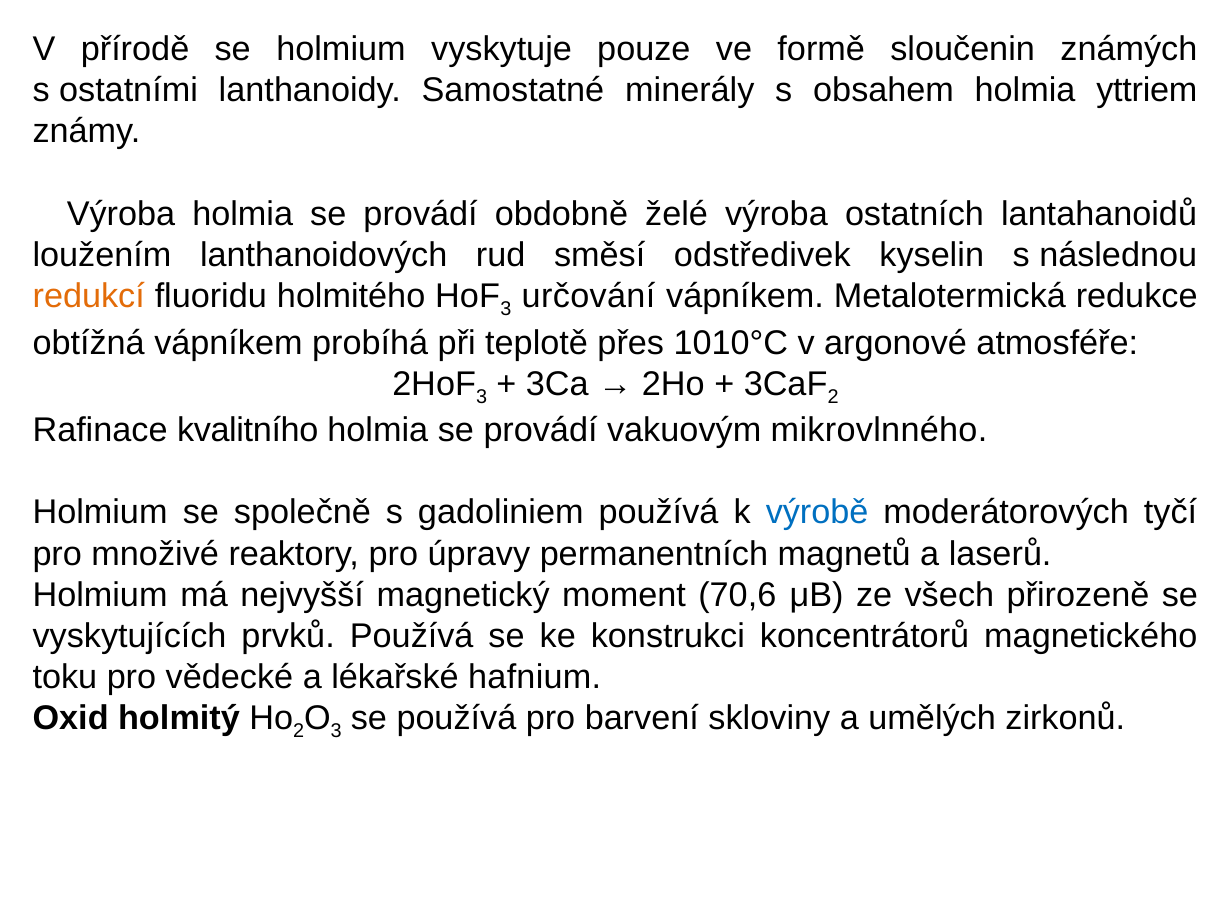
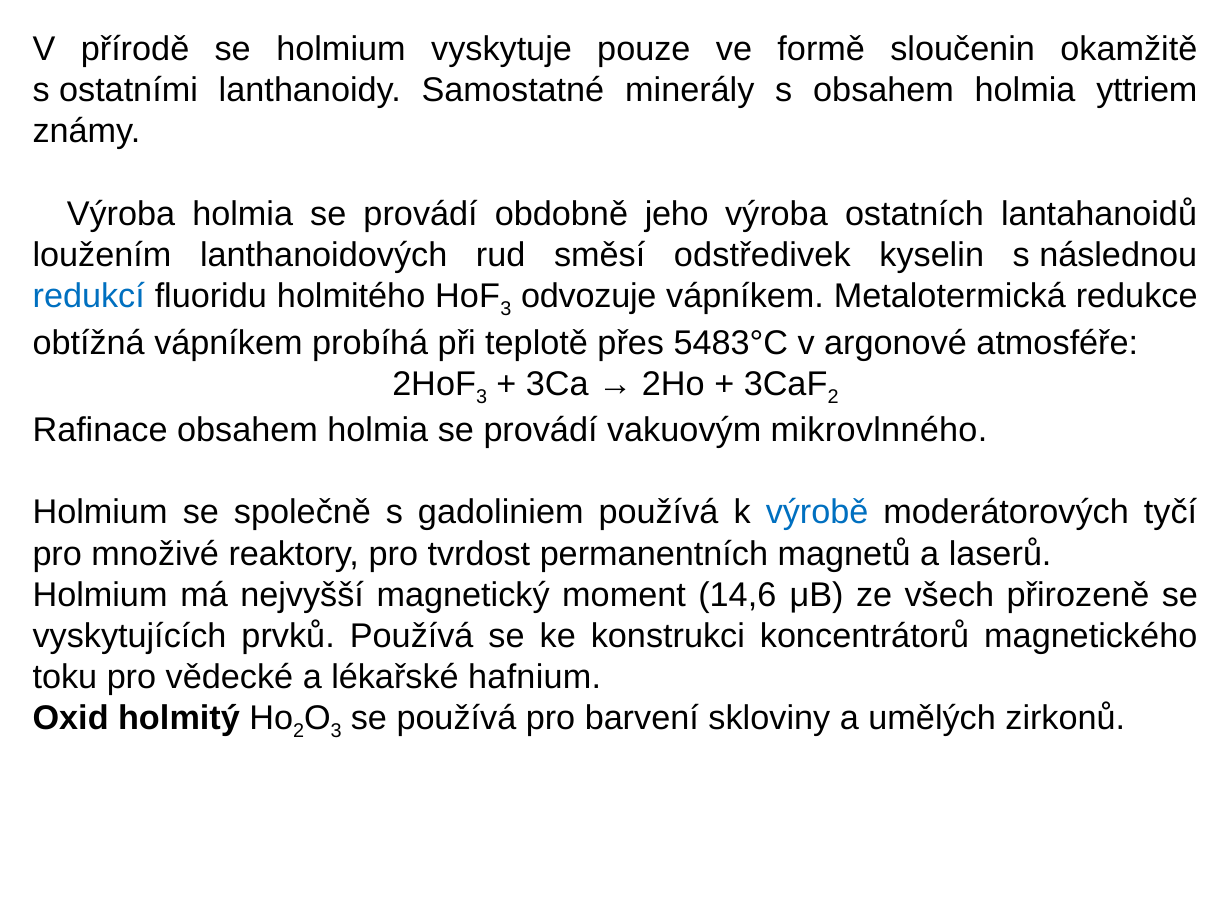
známých: známých -> okamžitě (1129, 49)
želé: želé -> jeho (677, 214)
redukcí colour: orange -> blue (89, 296)
určování: určování -> odvozuje (589, 296)
1010°C: 1010°C -> 5483°C (731, 342)
Rafinace kvalitního: kvalitního -> obsahem (248, 430)
úpravy: úpravy -> tvrdost (479, 553)
70,6: 70,6 -> 14,6 (737, 594)
